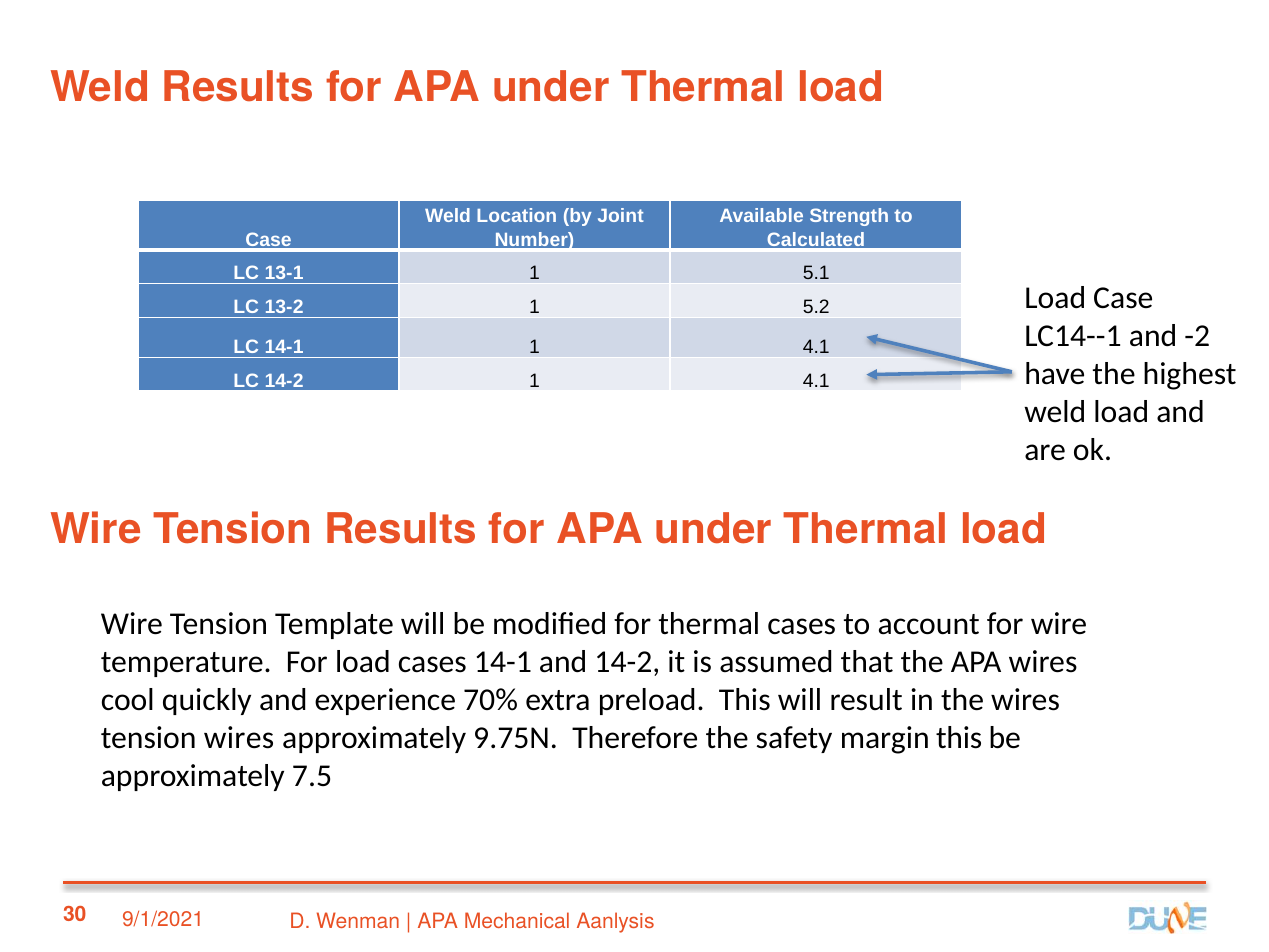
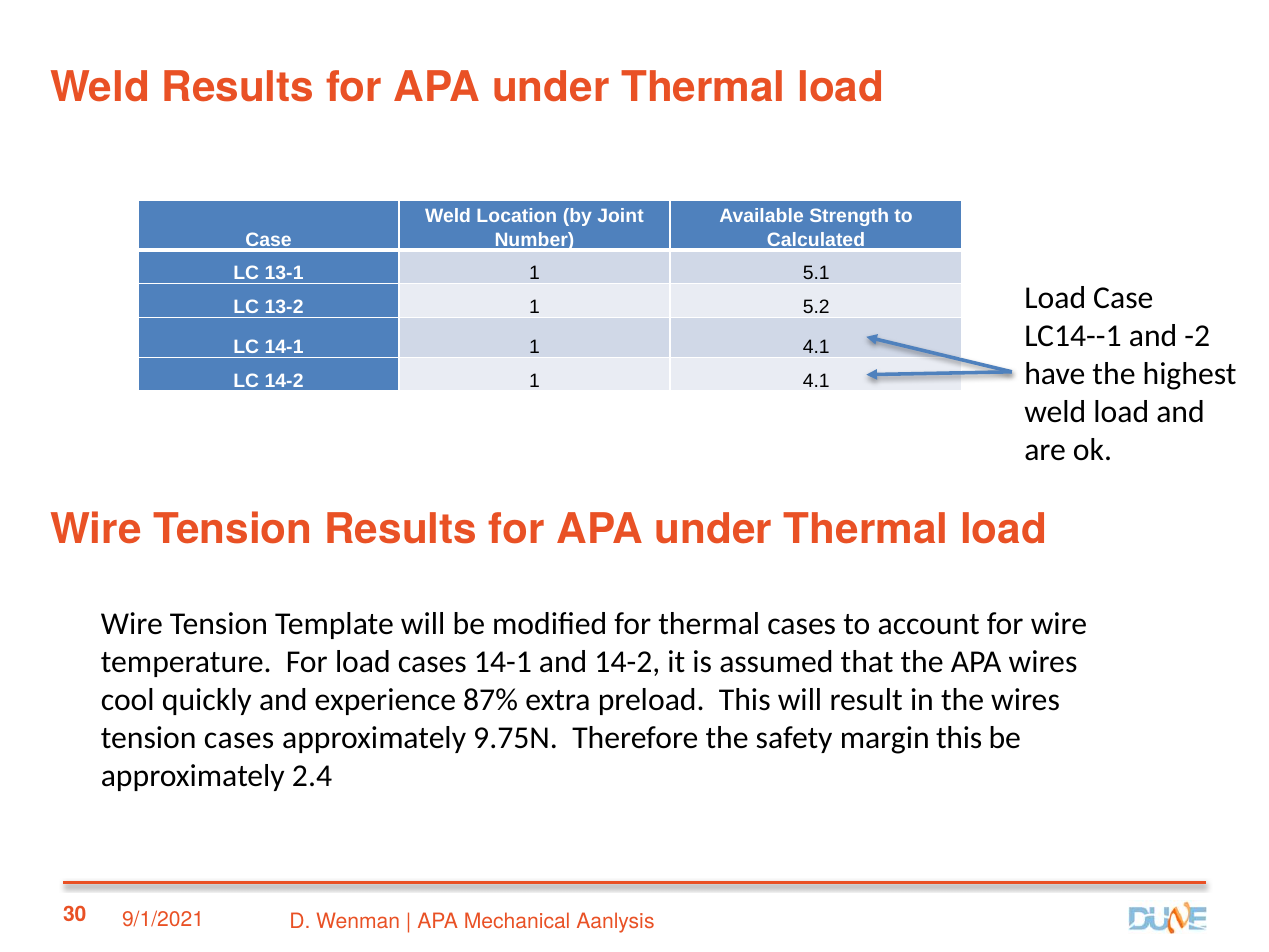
70%: 70% -> 87% (491, 700)
tension wires: wires -> cases (239, 738)
7.5: 7.5 -> 2.4 (312, 776)
